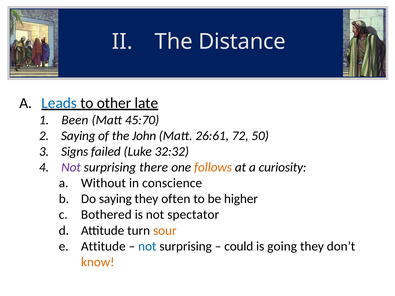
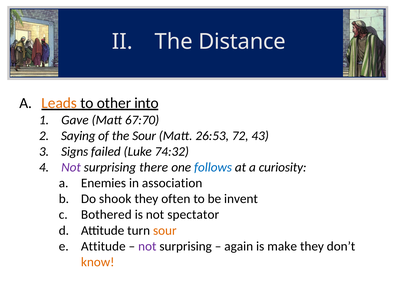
Leads colour: blue -> orange (59, 103)
late: late -> into (146, 103)
Been: Been -> Gave (75, 120)
45:70: 45:70 -> 67:70 (142, 120)
the John: John -> Sour (144, 136)
26:61: 26:61 -> 26:53 (212, 136)
50: 50 -> 43 (260, 136)
32:32: 32:32 -> 74:32 (172, 152)
follows colour: orange -> blue (213, 167)
Without: Without -> Enemies (104, 183)
conscience: conscience -> association (172, 183)
Do saying: saying -> shook (115, 199)
higher: higher -> invent (241, 199)
not colour: blue -> purple (147, 246)
could: could -> again (239, 246)
going: going -> make (282, 246)
